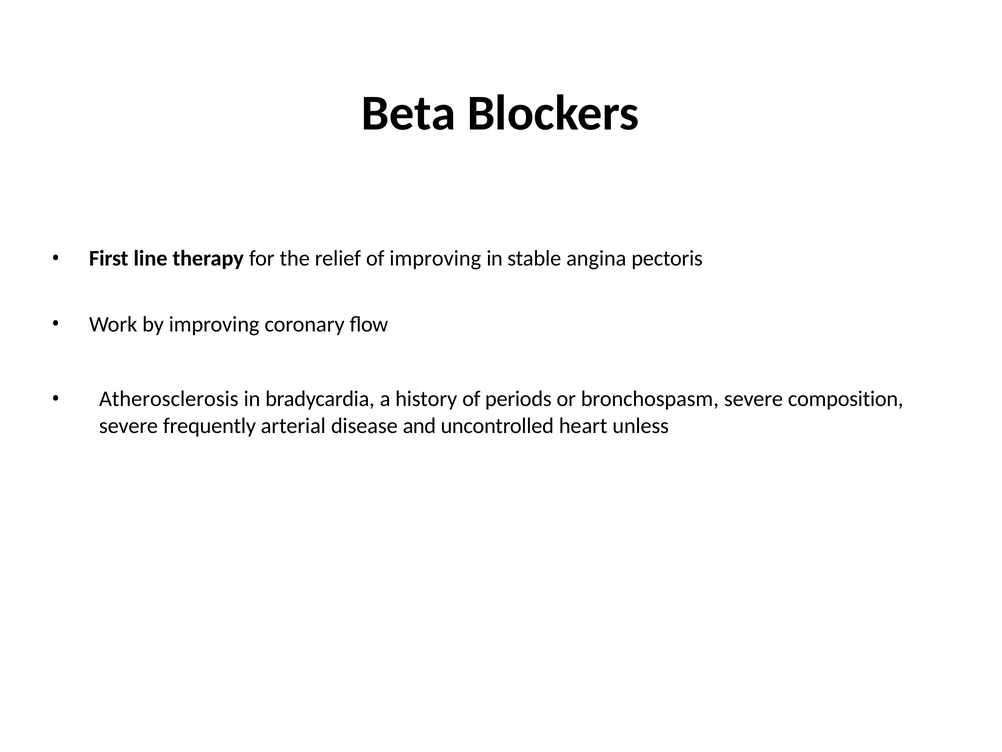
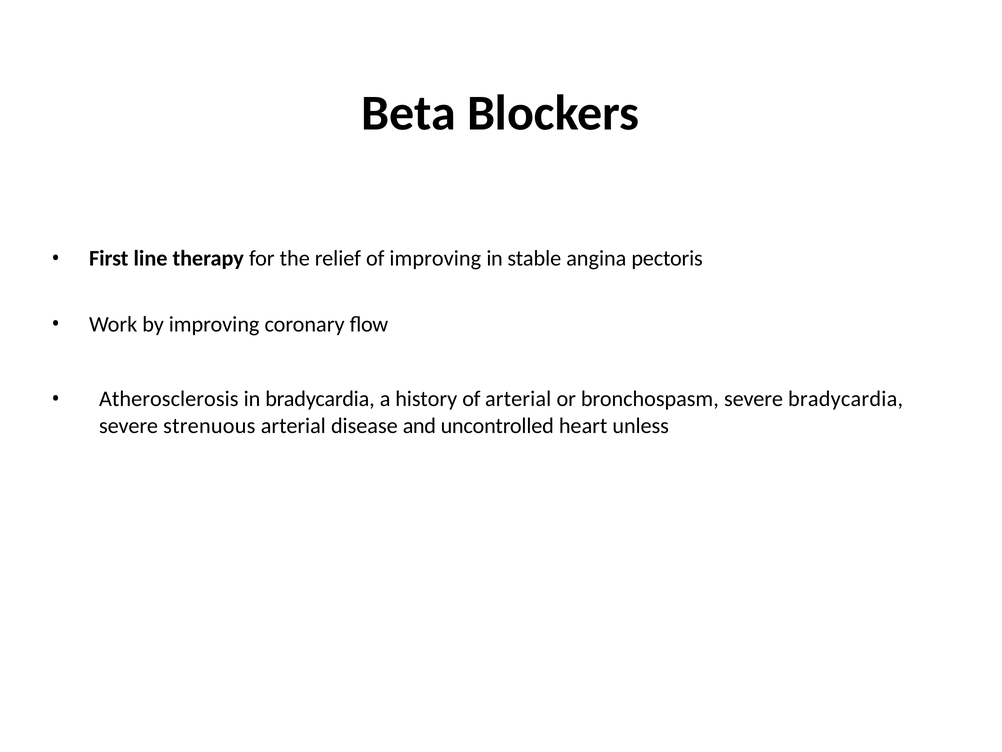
of periods: periods -> arterial (518, 399)
severe composition: composition -> bradycardia (846, 399)
frequently: frequently -> strenuous (209, 426)
